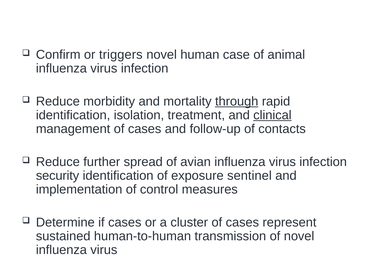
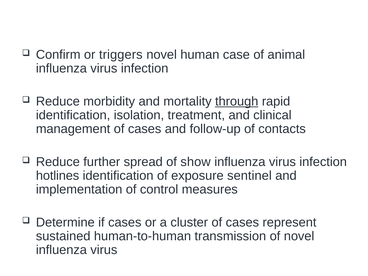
clinical underline: present -> none (272, 115)
avian: avian -> show (196, 162)
security: security -> hotlines (58, 176)
